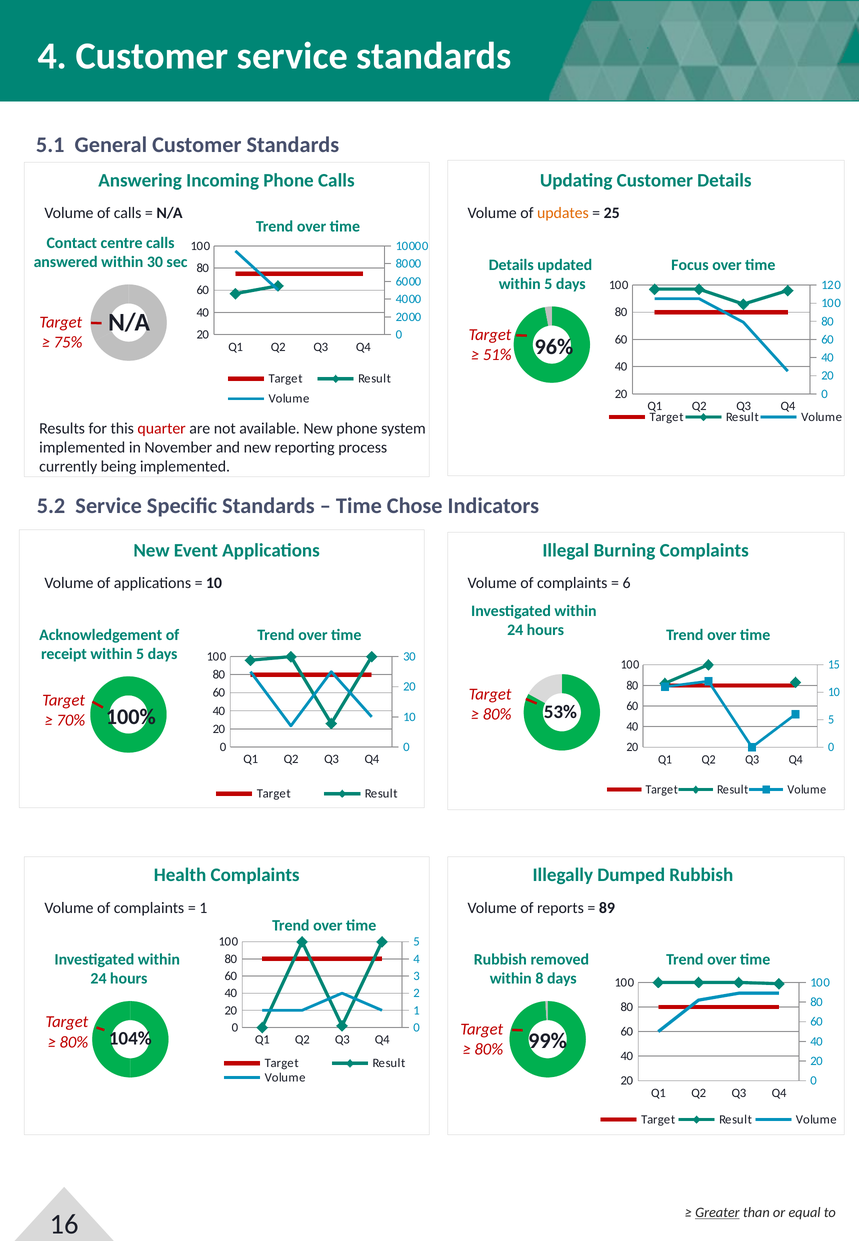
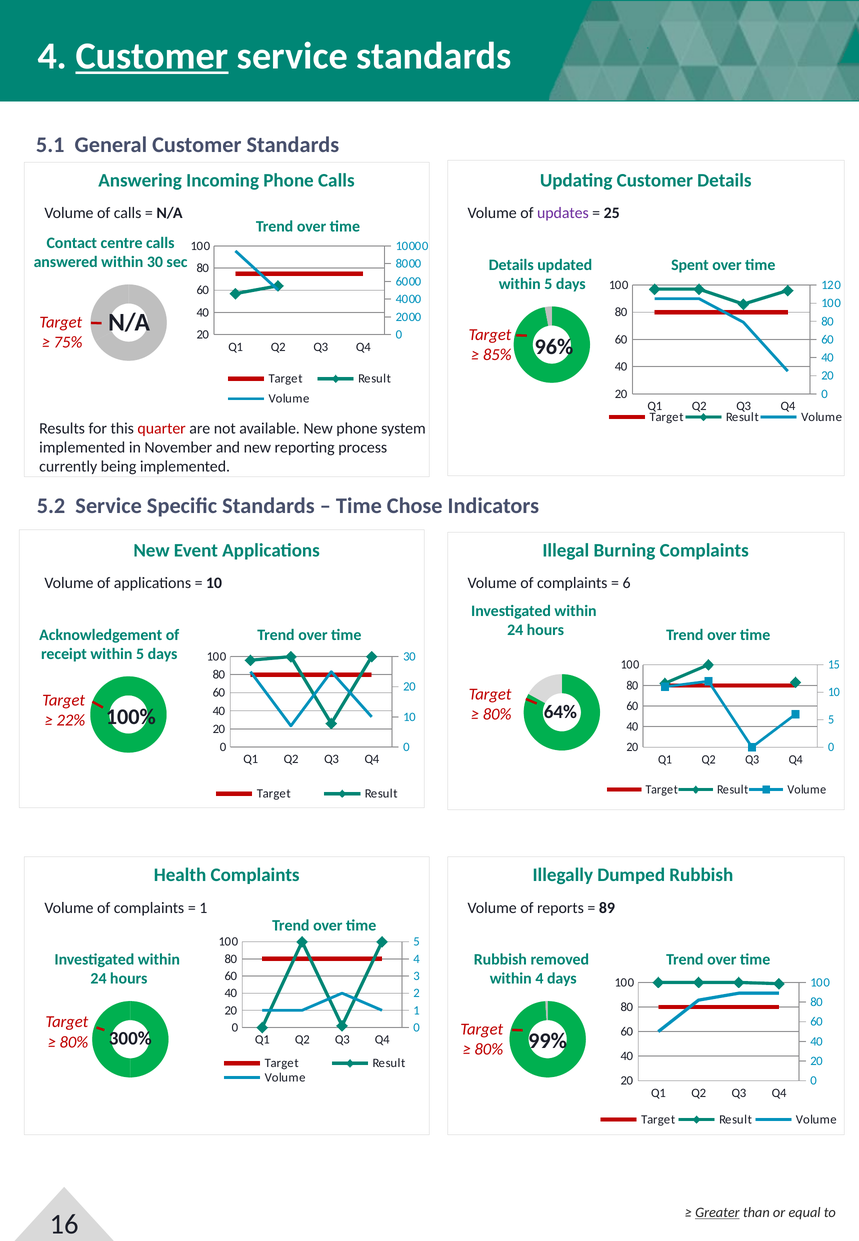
Customer underline: none -> present (152, 56)
updates colour: orange -> purple (563, 213)
Focus: Focus -> Spent (690, 265)
51%: 51% -> 85% (497, 355)
53%: 53% -> 64% (560, 712)
70%: 70% -> 22% (71, 720)
within 8: 8 -> 4 (539, 979)
104%: 104% -> 300% (130, 1038)
